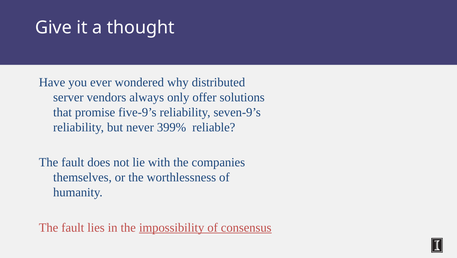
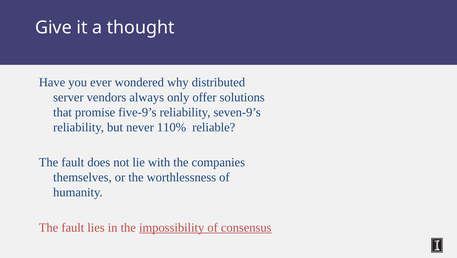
399%: 399% -> 110% (172, 127)
